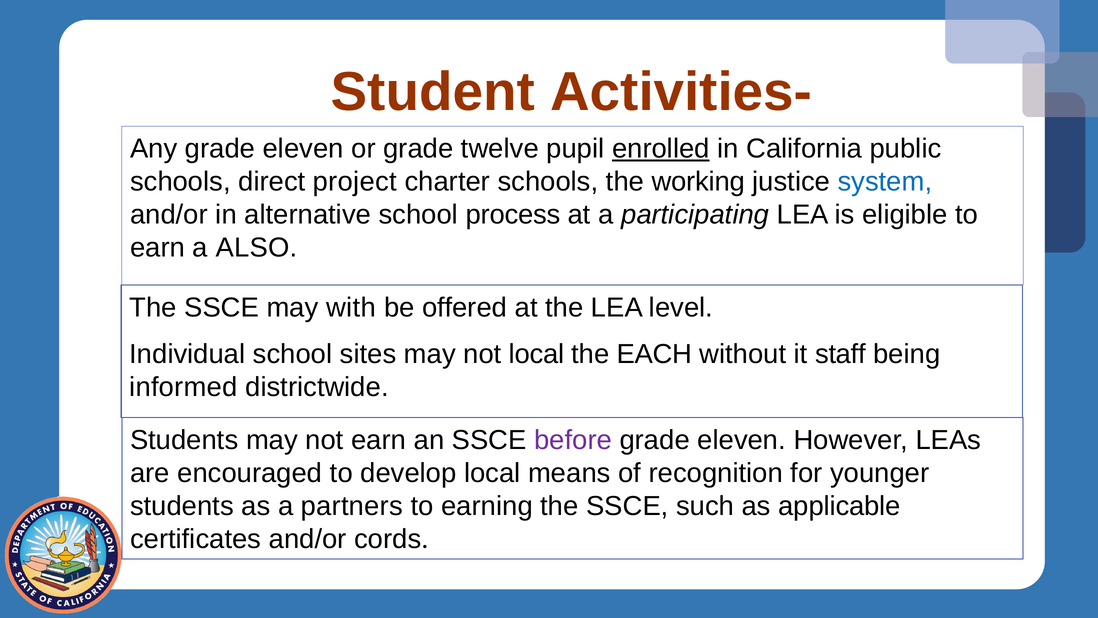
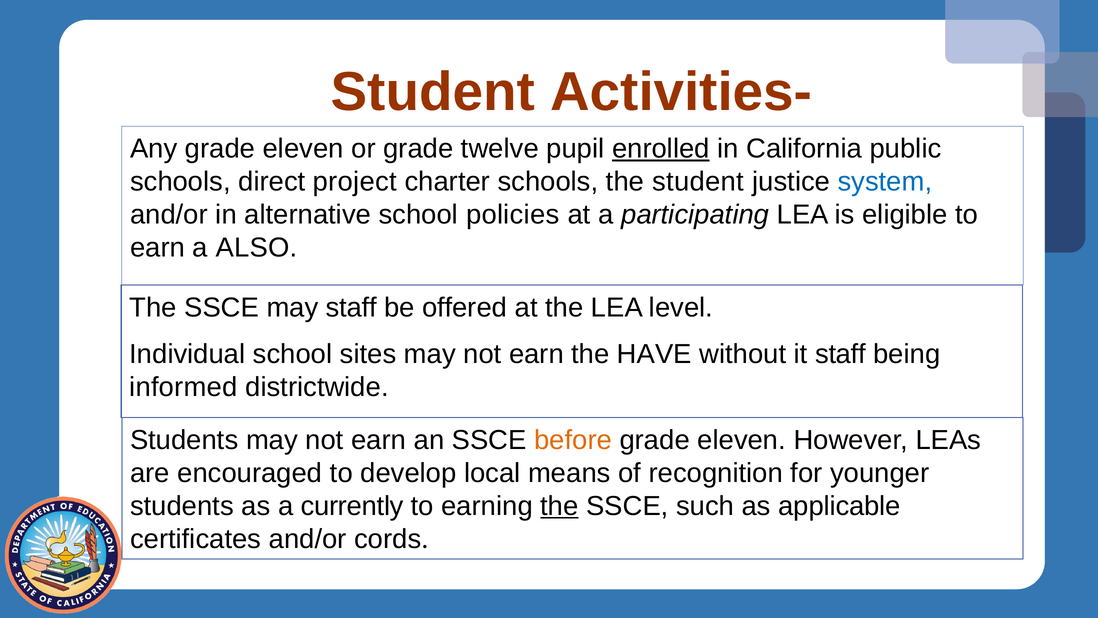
the working: working -> student (698, 182)
process: process -> policies (513, 214)
may with: with -> staff (351, 307)
sites may not local: local -> earn (537, 354)
EACH: EACH -> HAVE (654, 354)
before colour: purple -> orange (573, 440)
partners: partners -> currently (352, 506)
the underline: none -> present (559, 506)
